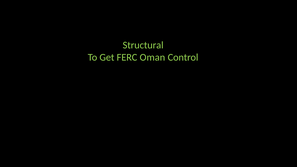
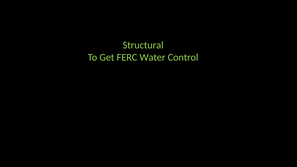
Oman: Oman -> Water (152, 57)
